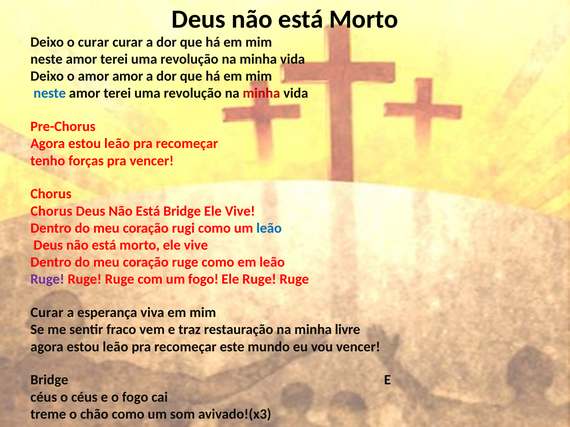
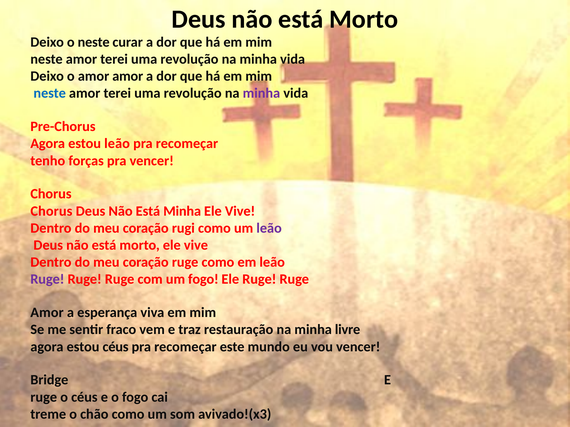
o curar: curar -> neste (94, 42)
minha colour: red -> purple (261, 93)
Está Bridge: Bridge -> Minha (182, 211)
leão colour: blue -> purple (269, 228)
Curar: Curar -> Amor (47, 313)
leão: leão -> céus (116, 347)
céus: céus -> ruge (44, 397)
